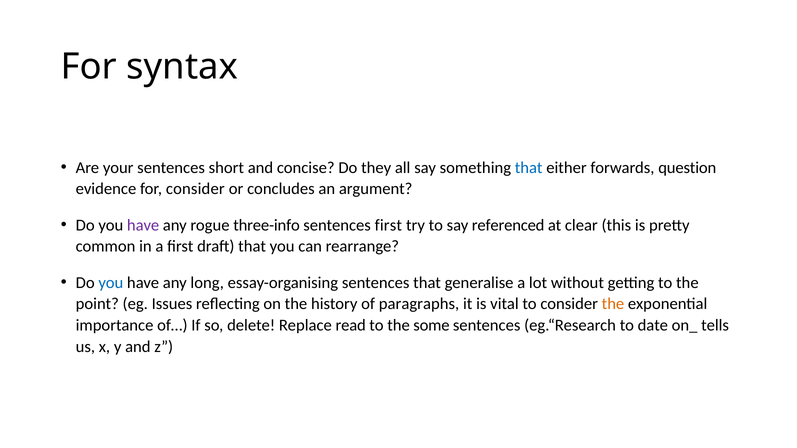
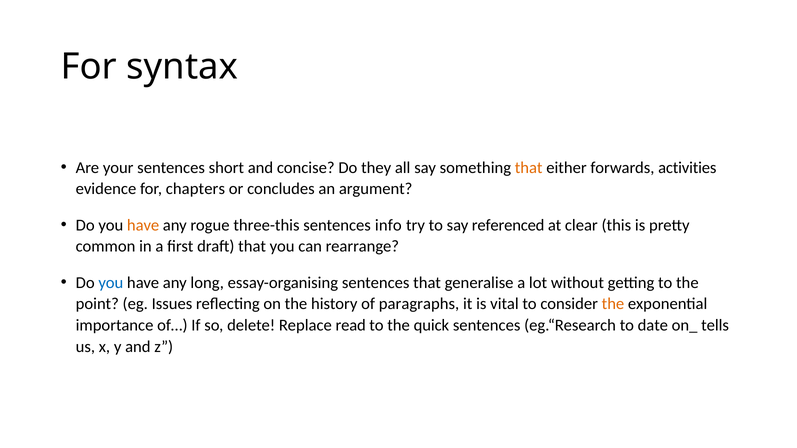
that colour: blue -> orange (529, 168)
question: question -> activities (687, 168)
for consider: consider -> chapters (195, 189)
have colour: purple -> orange (143, 225)
three-info: three-info -> three-this (266, 225)
sentences first: first -> info (388, 225)
some: some -> quick (431, 326)
